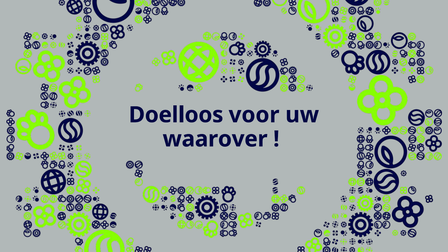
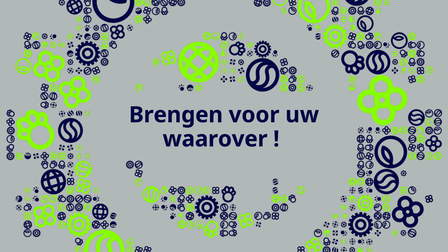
Doelloos: Doelloos -> Brengen (176, 115)
